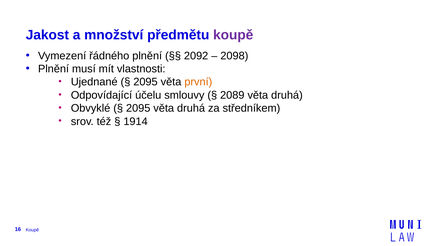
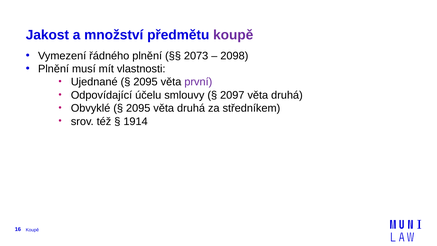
2092: 2092 -> 2073 (196, 56)
první colour: orange -> purple (198, 82)
2089: 2089 -> 2097 (232, 95)
